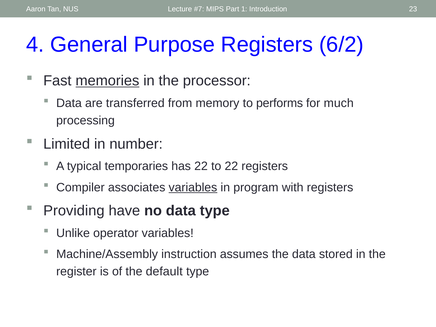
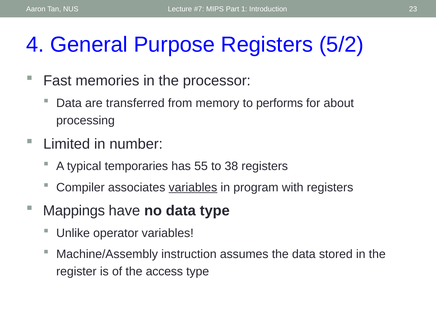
6/2: 6/2 -> 5/2 (341, 45)
memories underline: present -> none (107, 81)
much: much -> about (339, 103)
has 22: 22 -> 55 (201, 166)
to 22: 22 -> 38 (231, 166)
Providing: Providing -> Mappings (74, 211)
default: default -> access (164, 272)
